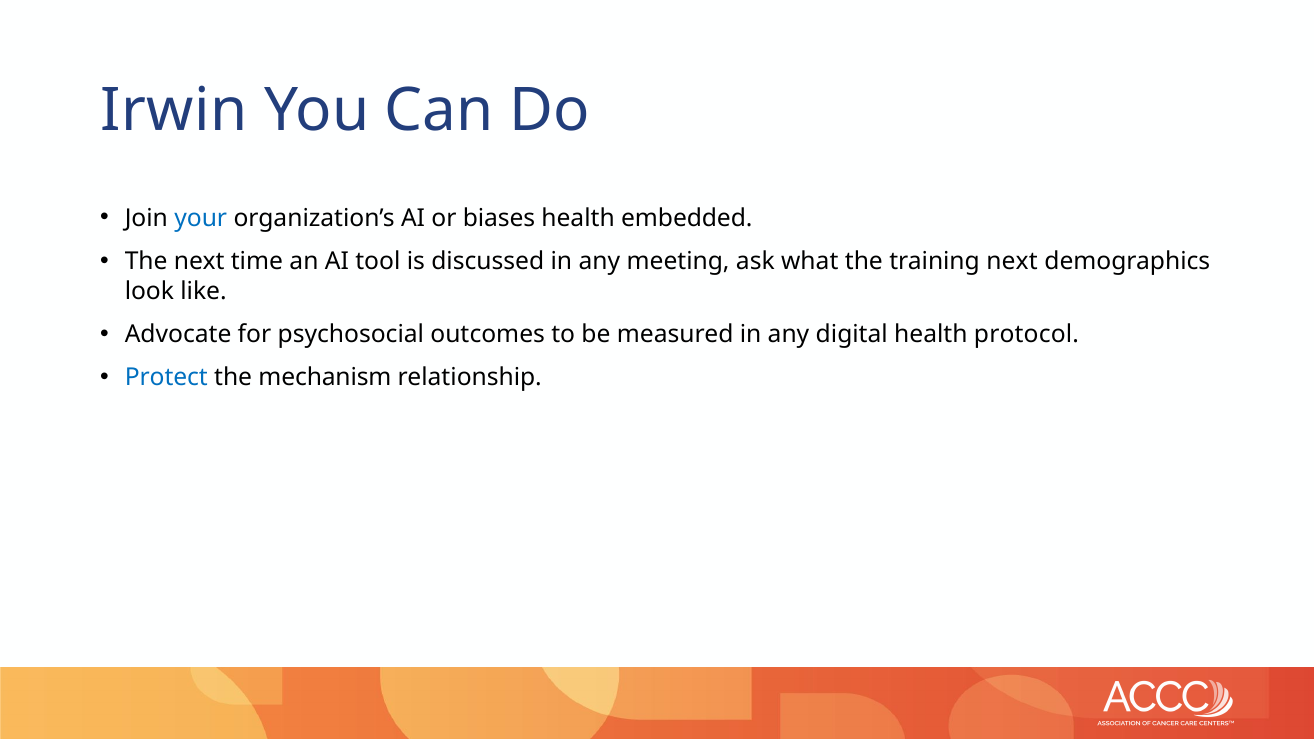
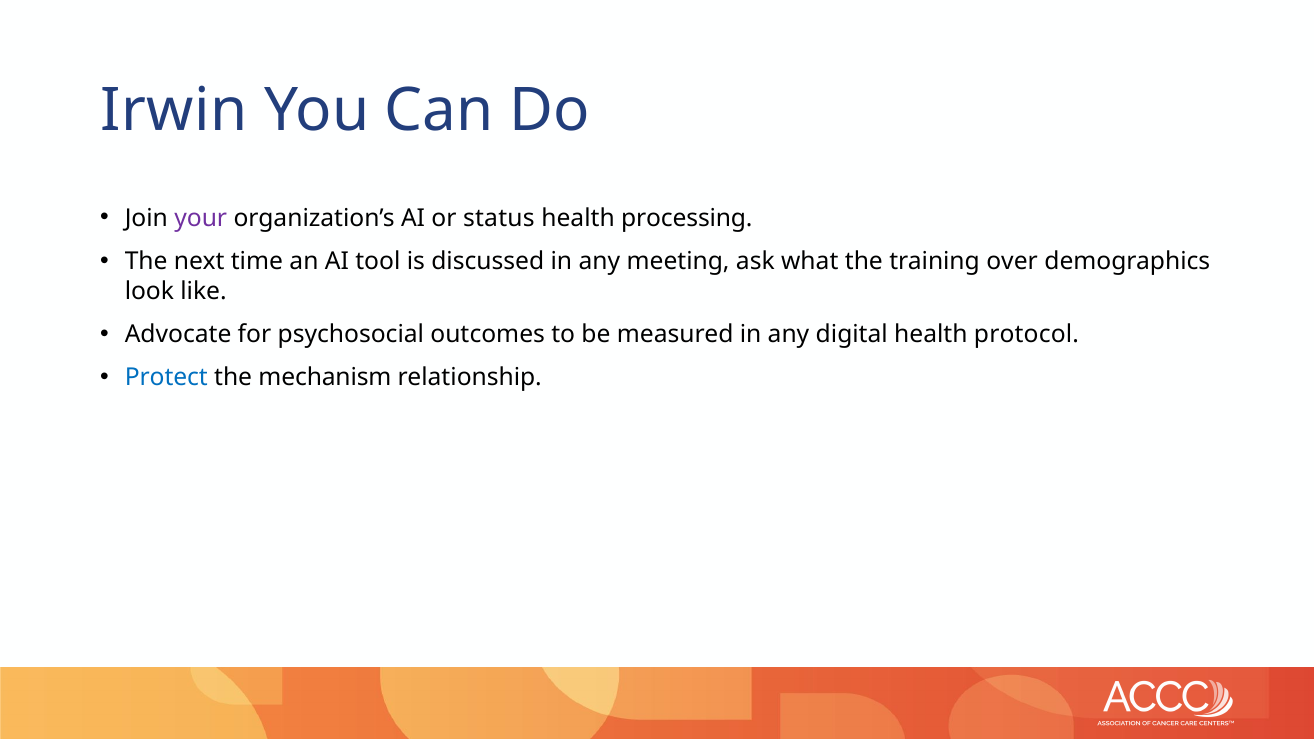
your colour: blue -> purple (201, 218)
biases: biases -> status (499, 218)
embedded: embedded -> processing (687, 218)
training next: next -> over (1012, 261)
